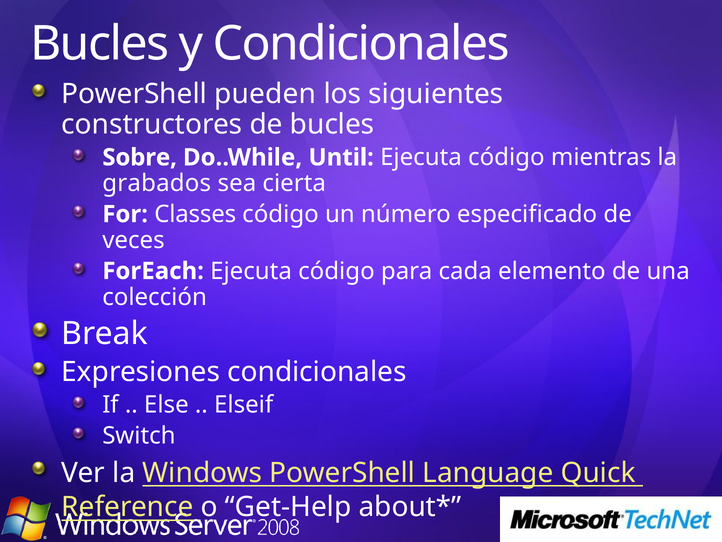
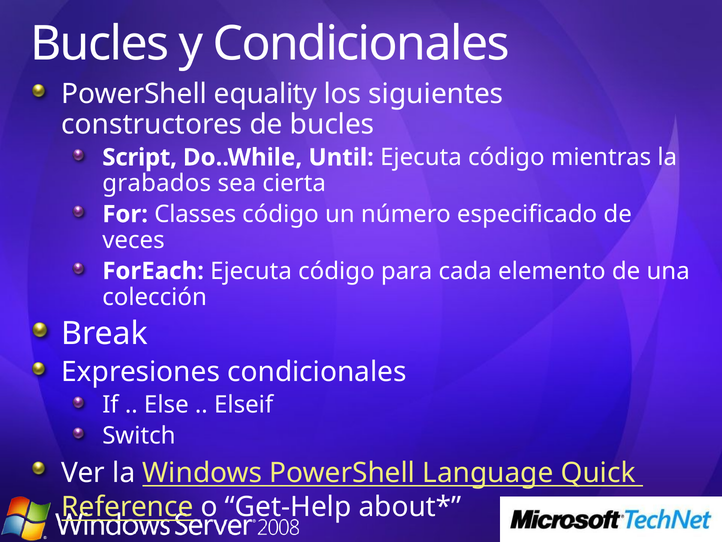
pueden: pueden -> equality (266, 94)
Sobre: Sobre -> Script (140, 157)
